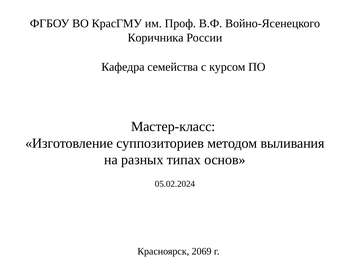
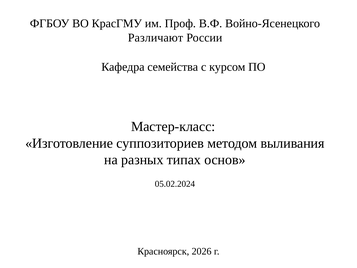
Коричника: Коричника -> Различают (155, 38)
2069: 2069 -> 2026 (202, 251)
